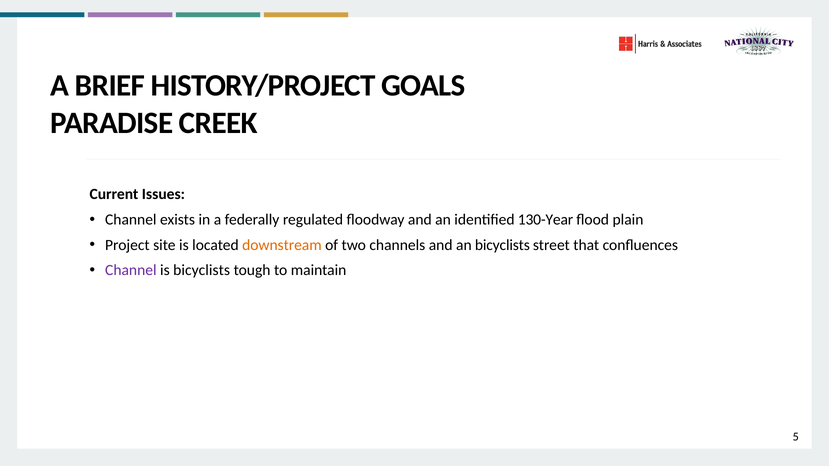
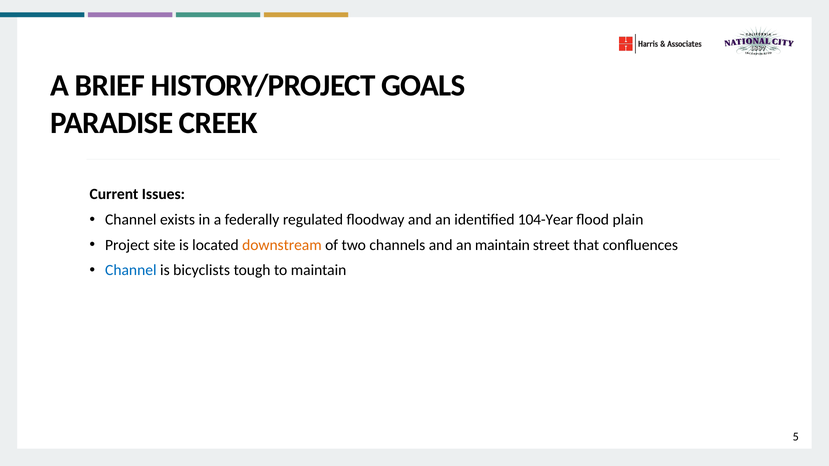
130-Year: 130-Year -> 104-Year (546, 220)
an bicyclists: bicyclists -> maintain (502, 245)
Channel colour: purple -> blue (131, 271)
